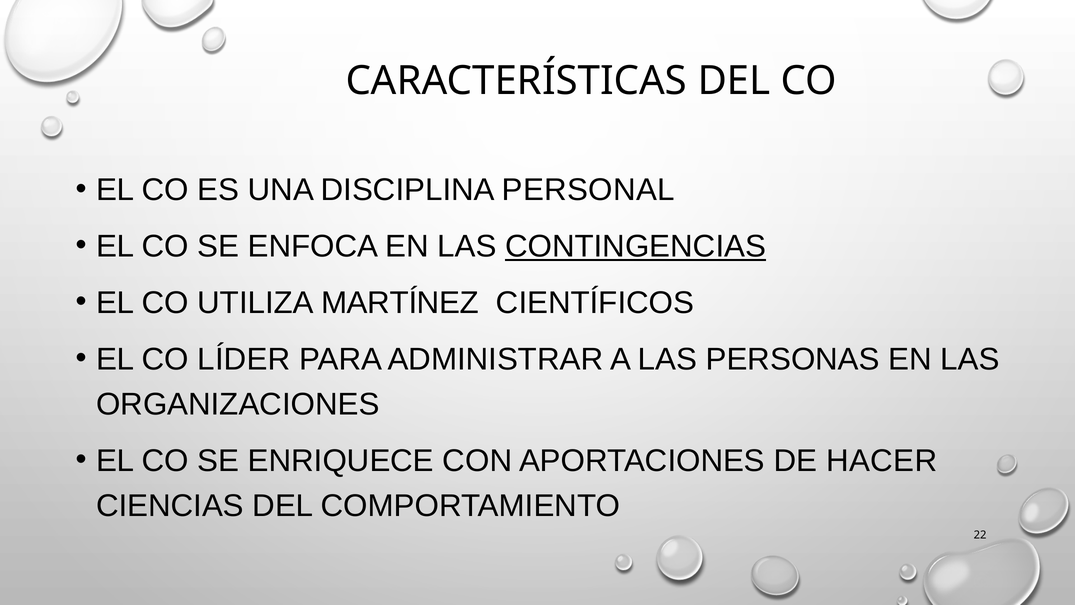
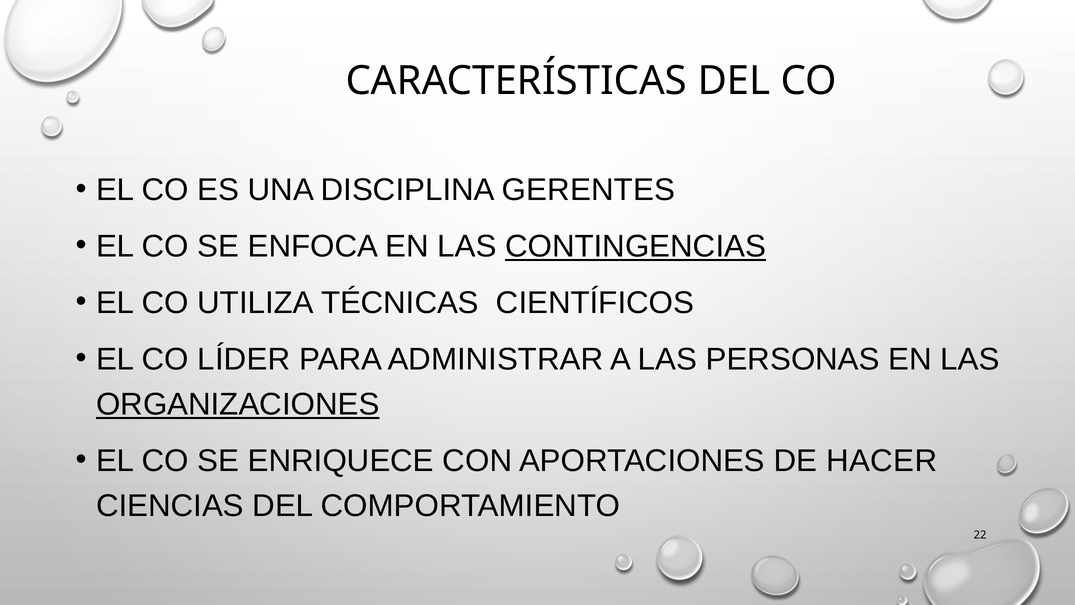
PERSONAL: PERSONAL -> GERENTES (588, 190)
MARTÍNEZ: MARTÍNEZ -> TÉCNICAS (400, 303)
ORGANIZACIONES underline: none -> present (238, 404)
